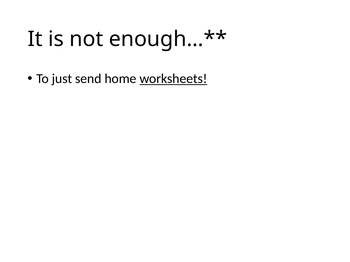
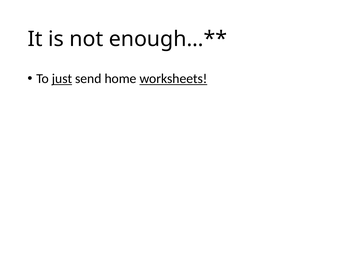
just underline: none -> present (62, 79)
